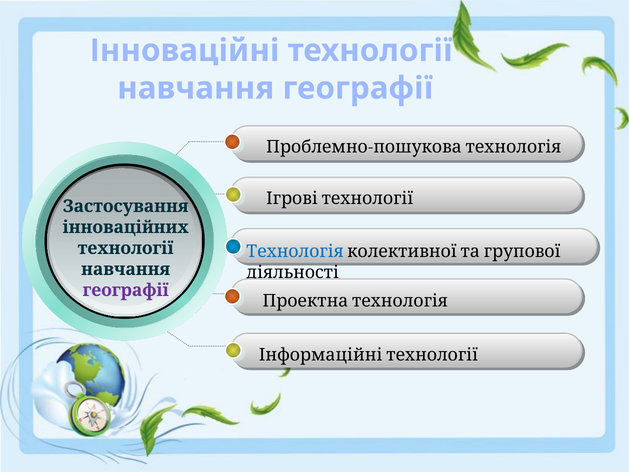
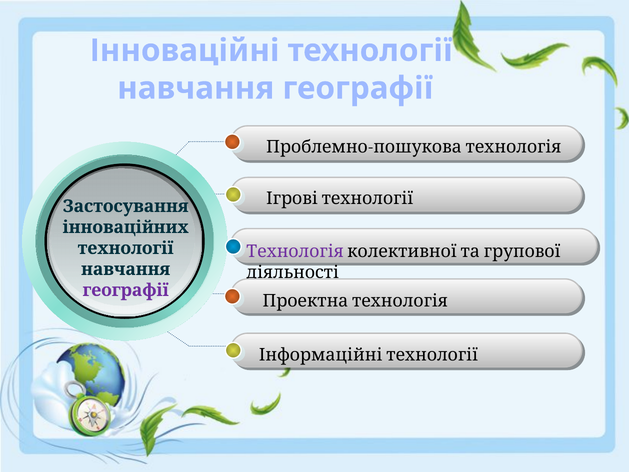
Технологія colour: blue -> purple (295, 251)
